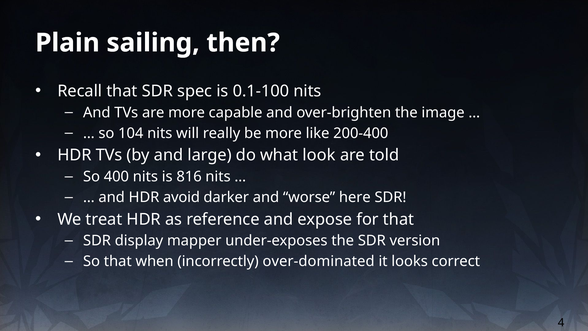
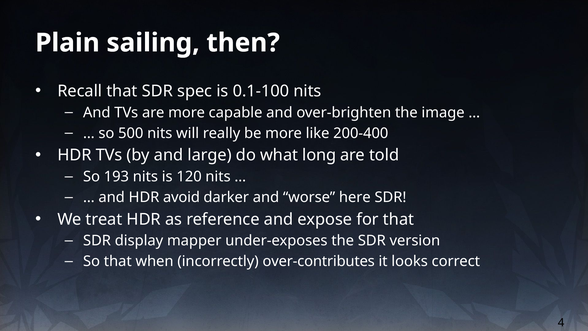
104: 104 -> 500 (131, 133)
look: look -> long (319, 155)
400: 400 -> 193 (116, 177)
816: 816 -> 120 (189, 177)
over-dominated: over-dominated -> over-contributes (319, 261)
